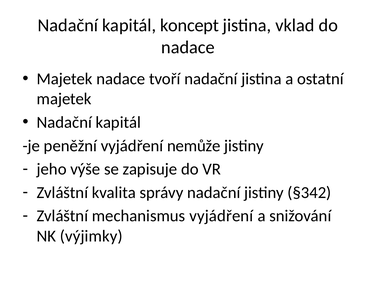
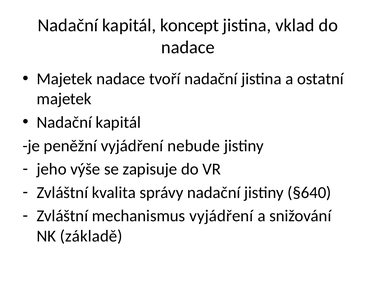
nemůže: nemůže -> nebude (194, 146)
§342: §342 -> §640 (309, 193)
výjimky: výjimky -> základě (91, 236)
